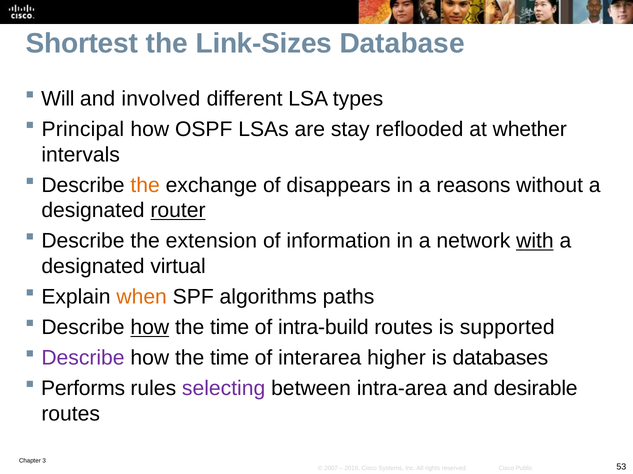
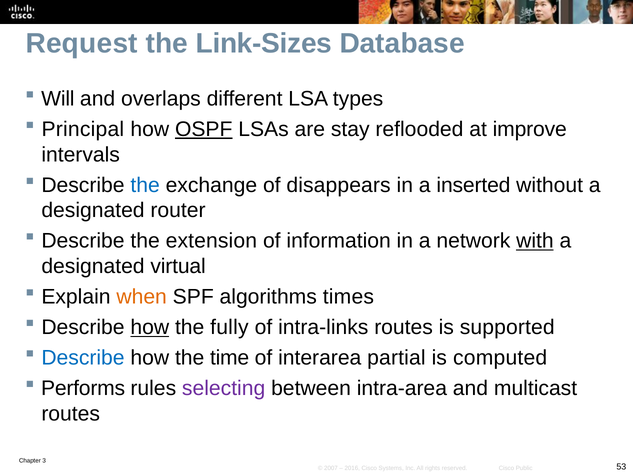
Shortest: Shortest -> Request (82, 43)
involved: involved -> overlaps (161, 99)
OSPF underline: none -> present (204, 130)
whether: whether -> improve (530, 130)
the colour: orange -> blue (145, 185)
reasons: reasons -> inserted (473, 185)
router underline: present -> none (178, 211)
paths: paths -> times (348, 297)
time: time -> fully (229, 328)
intra-build: intra-build -> intra-links (323, 328)
Describe colour: purple -> blue (83, 358)
higher: higher -> partial (396, 358)
databases: databases -> computed (500, 358)
desirable: desirable -> multicast (536, 389)
